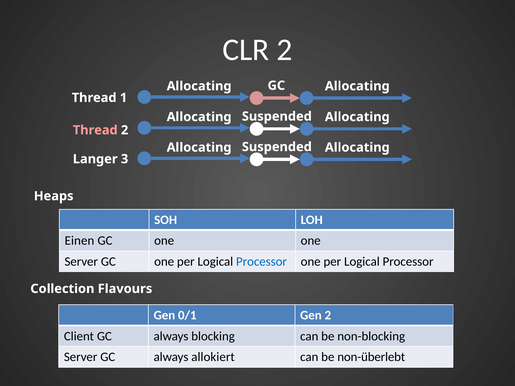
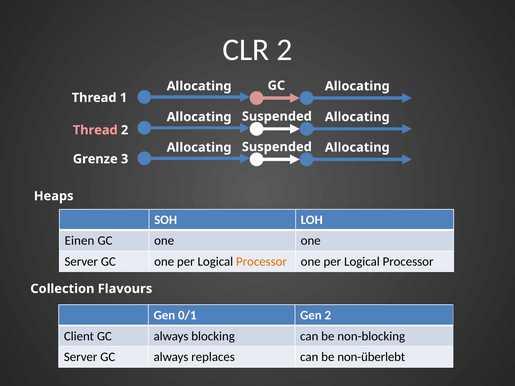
Langer: Langer -> Grenze (95, 159)
Processor colour: blue -> orange (262, 262)
allokiert: allokiert -> replaces (213, 357)
